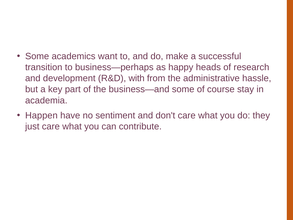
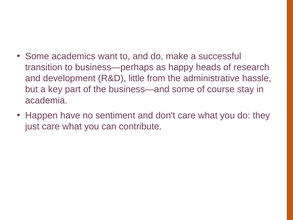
with: with -> little (137, 78)
